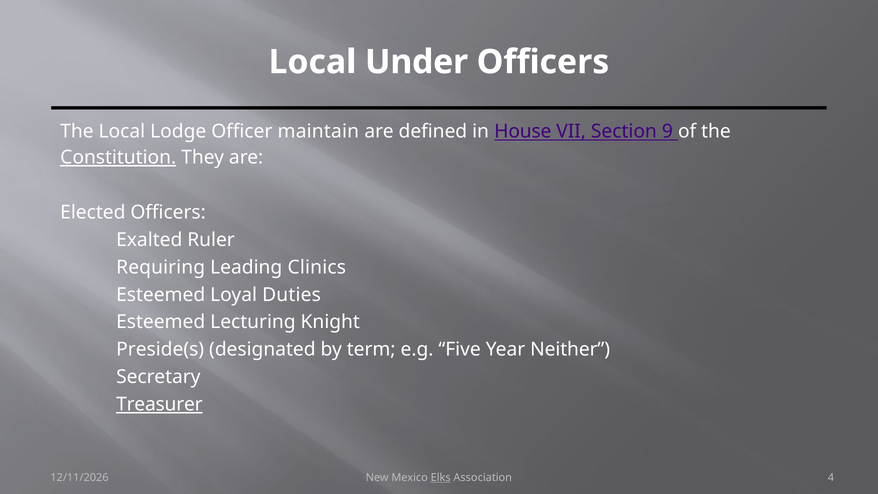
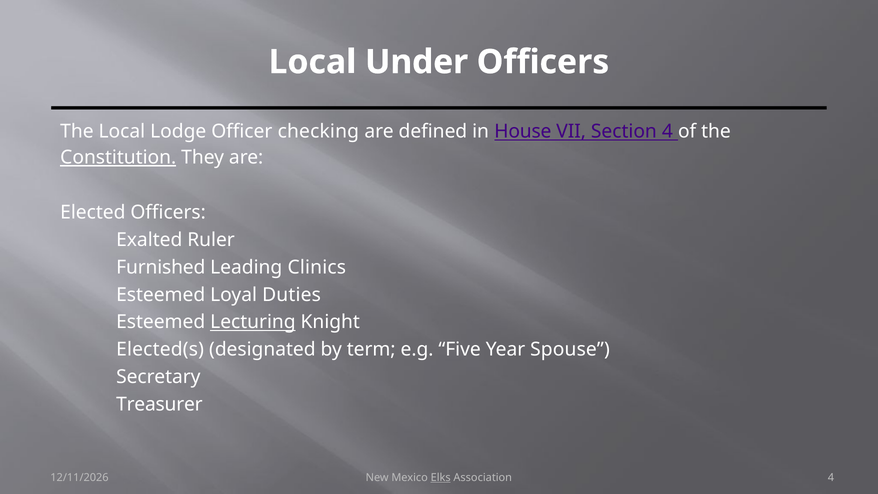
maintain: maintain -> checking (318, 131)
Section 9: 9 -> 4 (667, 131)
Requiring: Requiring -> Furnished (161, 267)
Lecturing underline: none -> present (253, 322)
Preside(s: Preside(s -> Elected(s (160, 349)
Neither: Neither -> Spouse (570, 349)
Treasurer underline: present -> none (159, 404)
